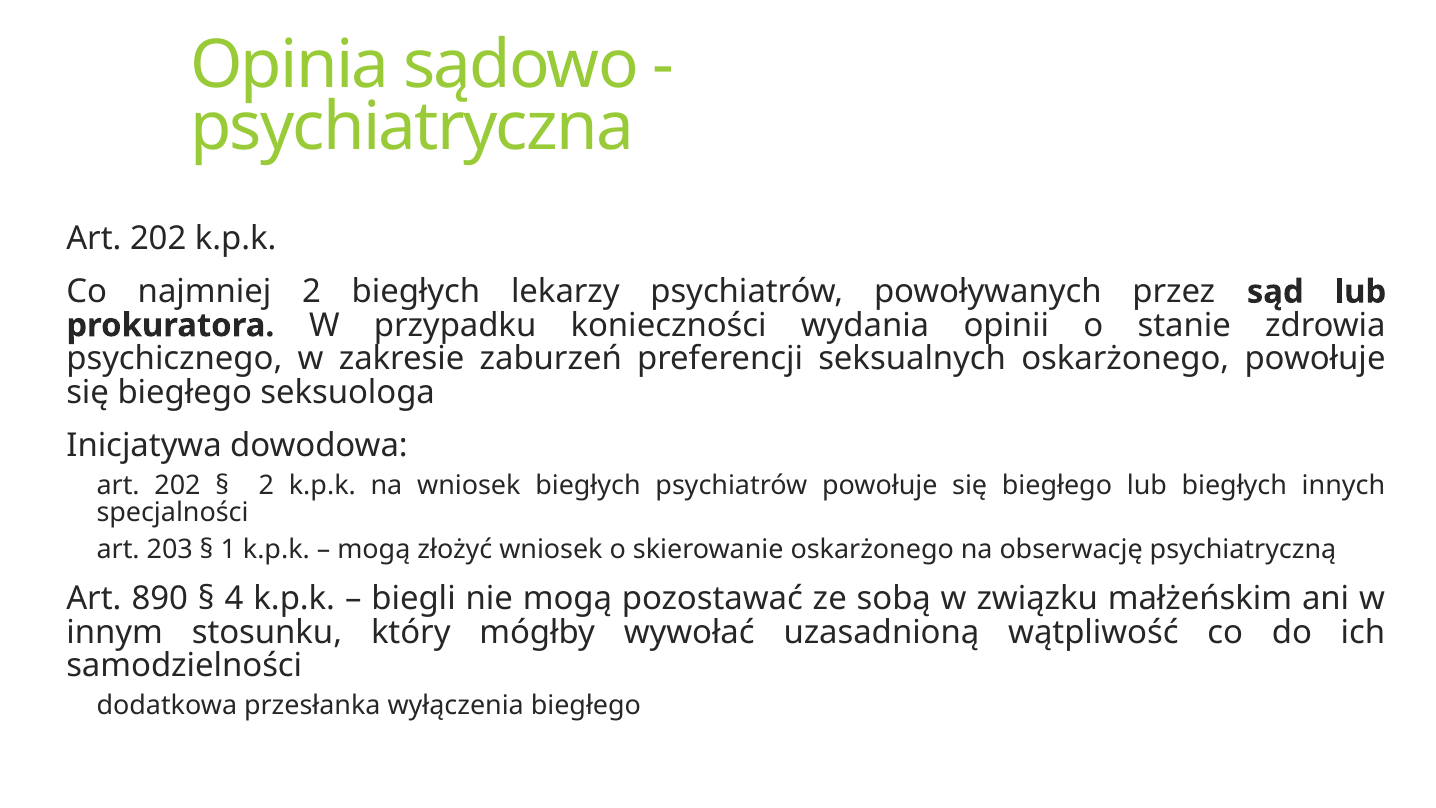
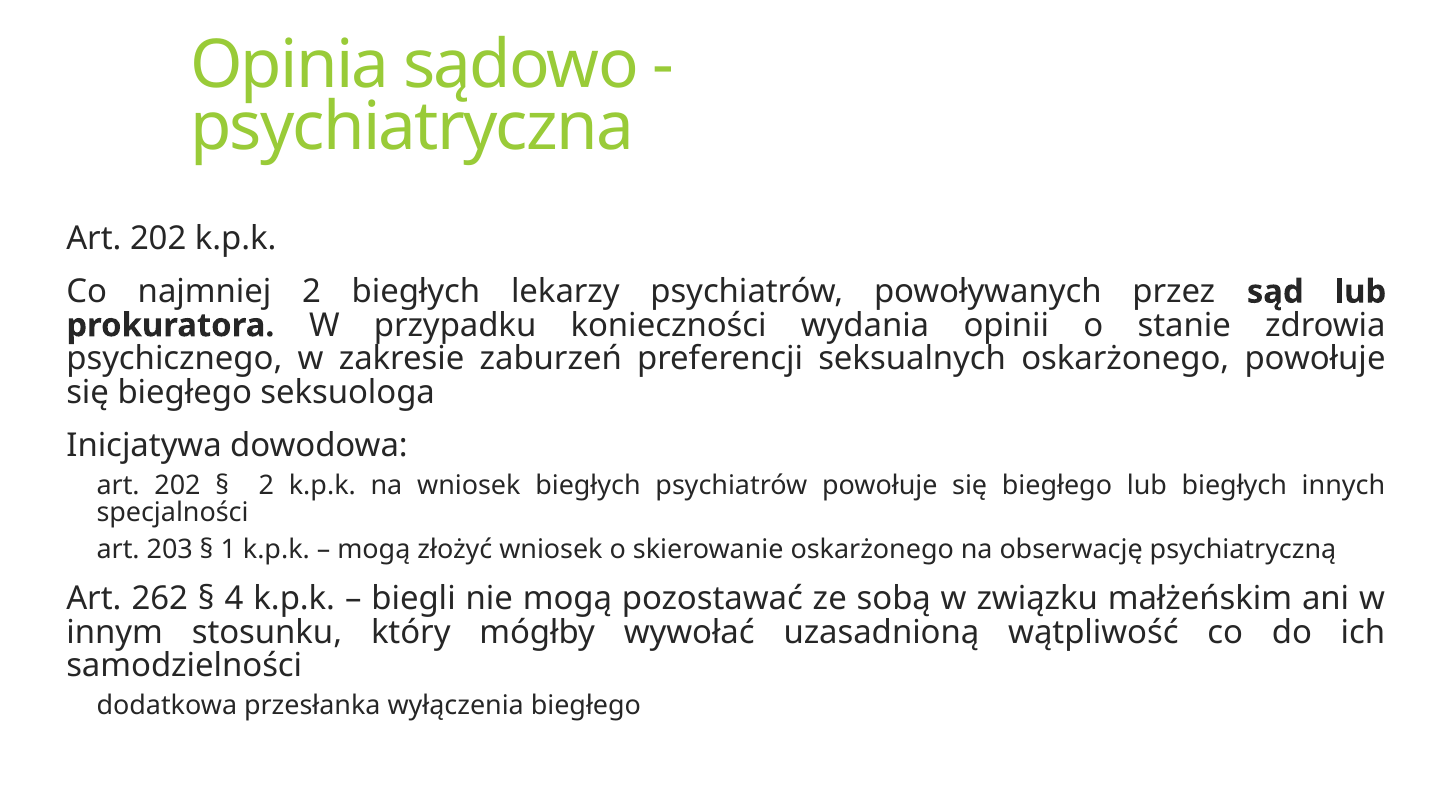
890: 890 -> 262 (160, 599)
